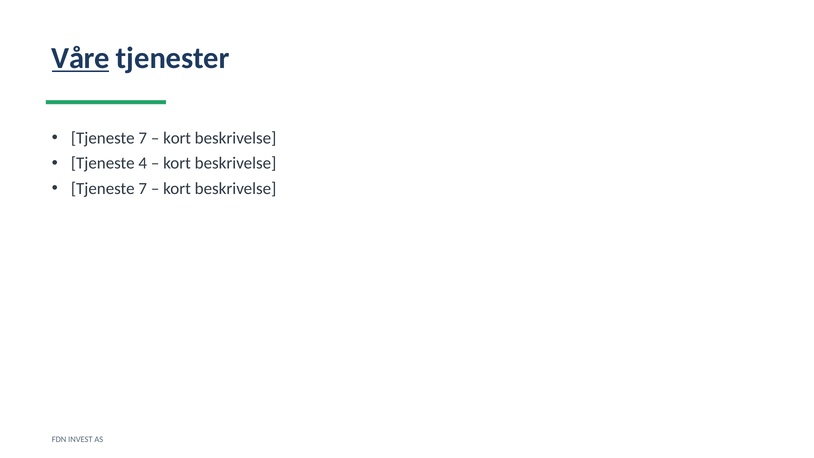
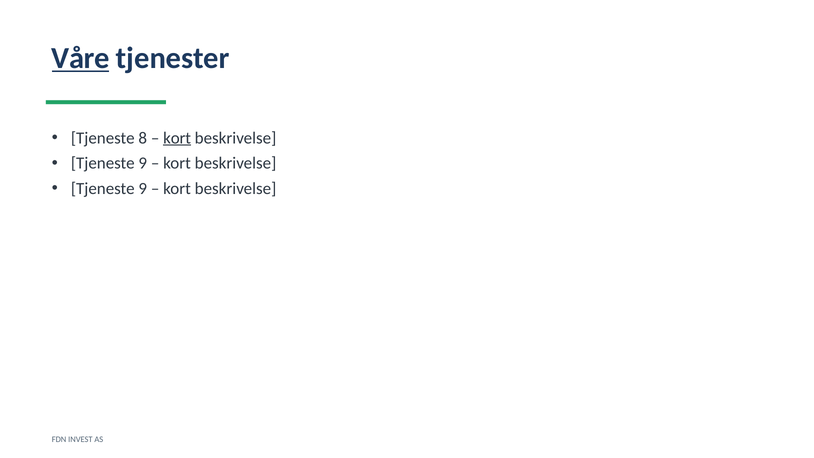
7: 7 -> 8 (143, 138)
kort underline: none -> present (177, 138)
4: 4 -> 9 (143, 163)
7: 7 -> 9 (143, 189)
